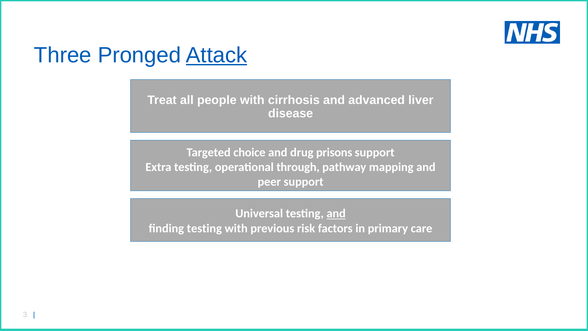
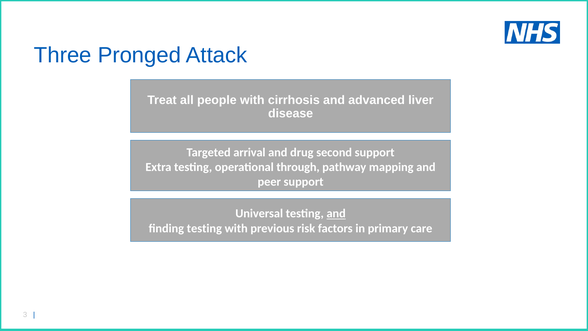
Attack underline: present -> none (216, 55)
choice: choice -> arrival (249, 152)
prisons: prisons -> second (334, 152)
